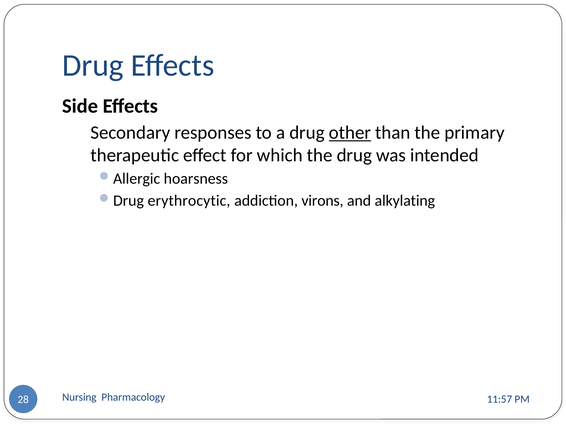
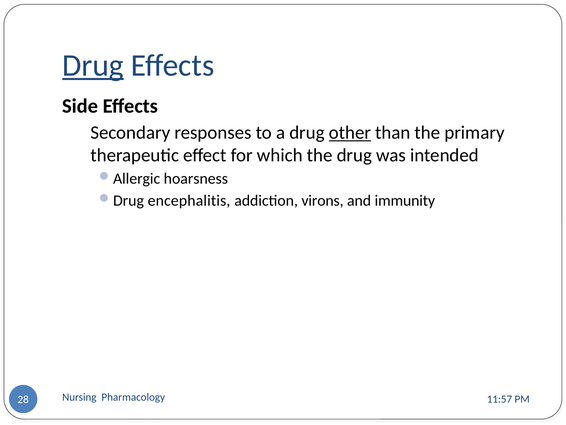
Drug underline: none -> present (93, 65)
erythrocytic: erythrocytic -> encephalitis (189, 200)
alkylating: alkylating -> immunity (405, 200)
